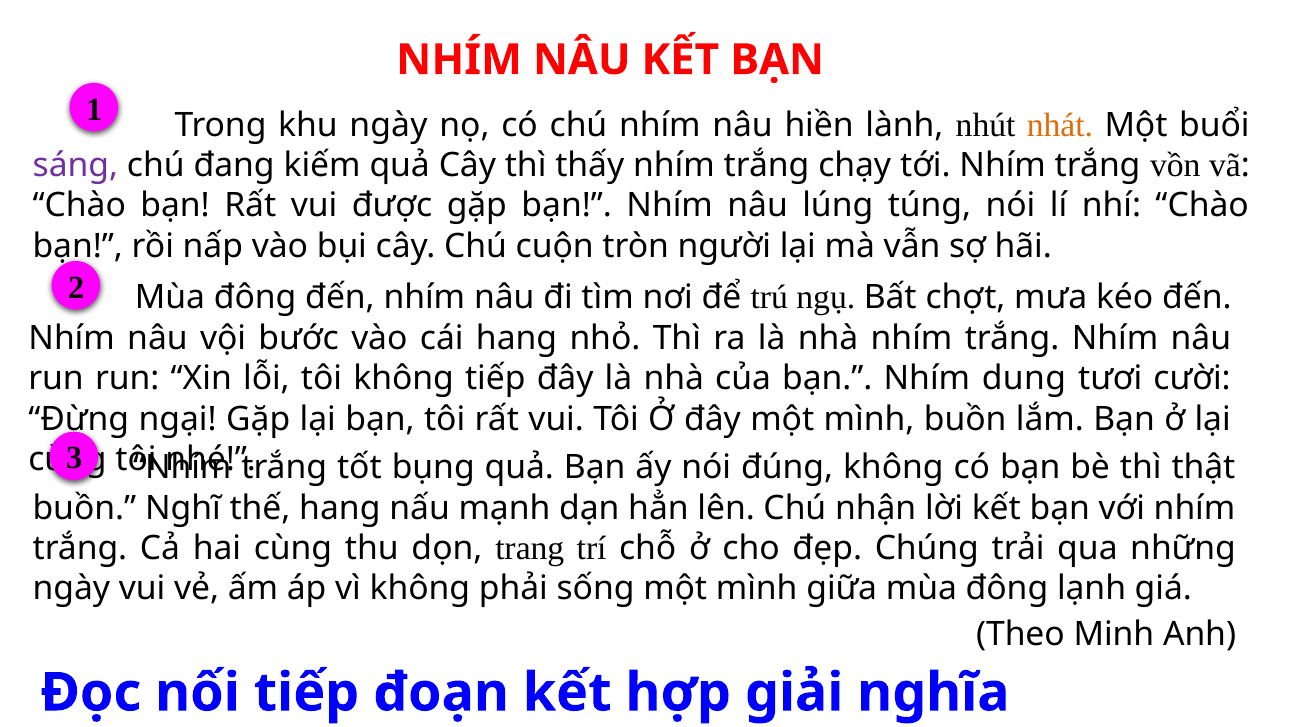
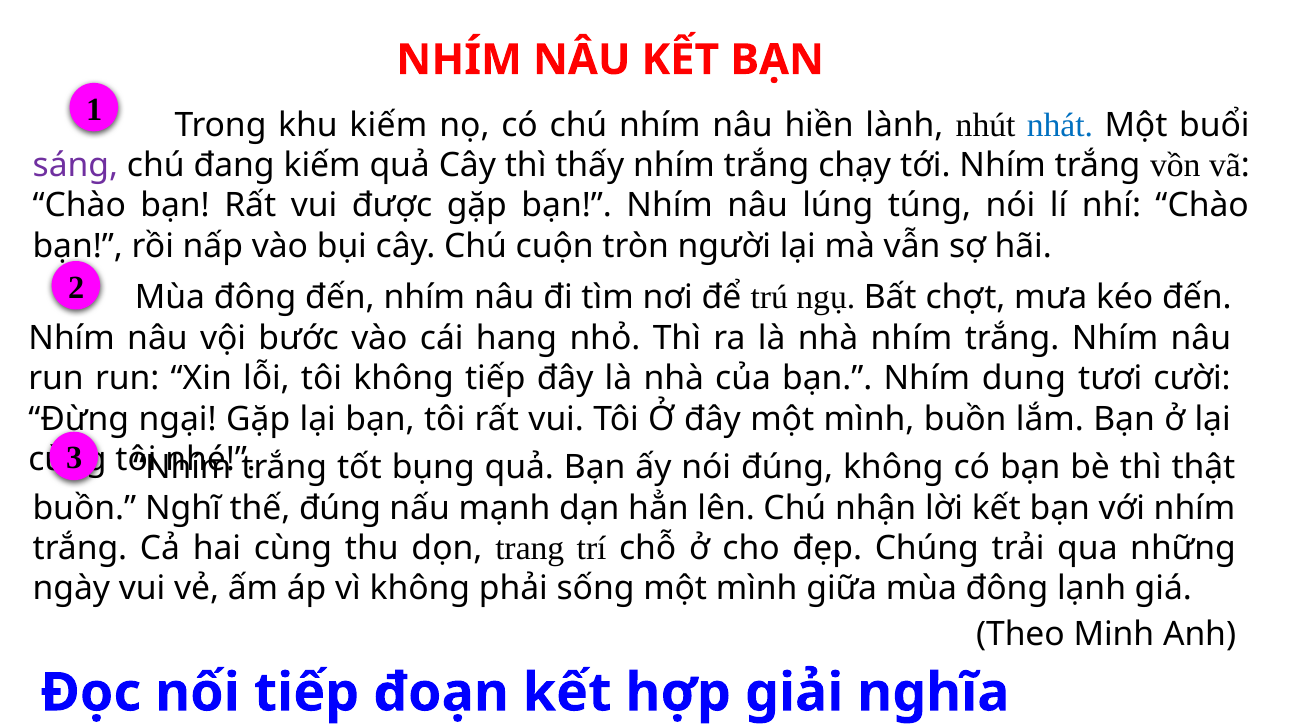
khu ngày: ngày -> kiếm (388, 125)
nhát colour: orange -> blue (1060, 125)
thế hang: hang -> đúng (340, 508)
